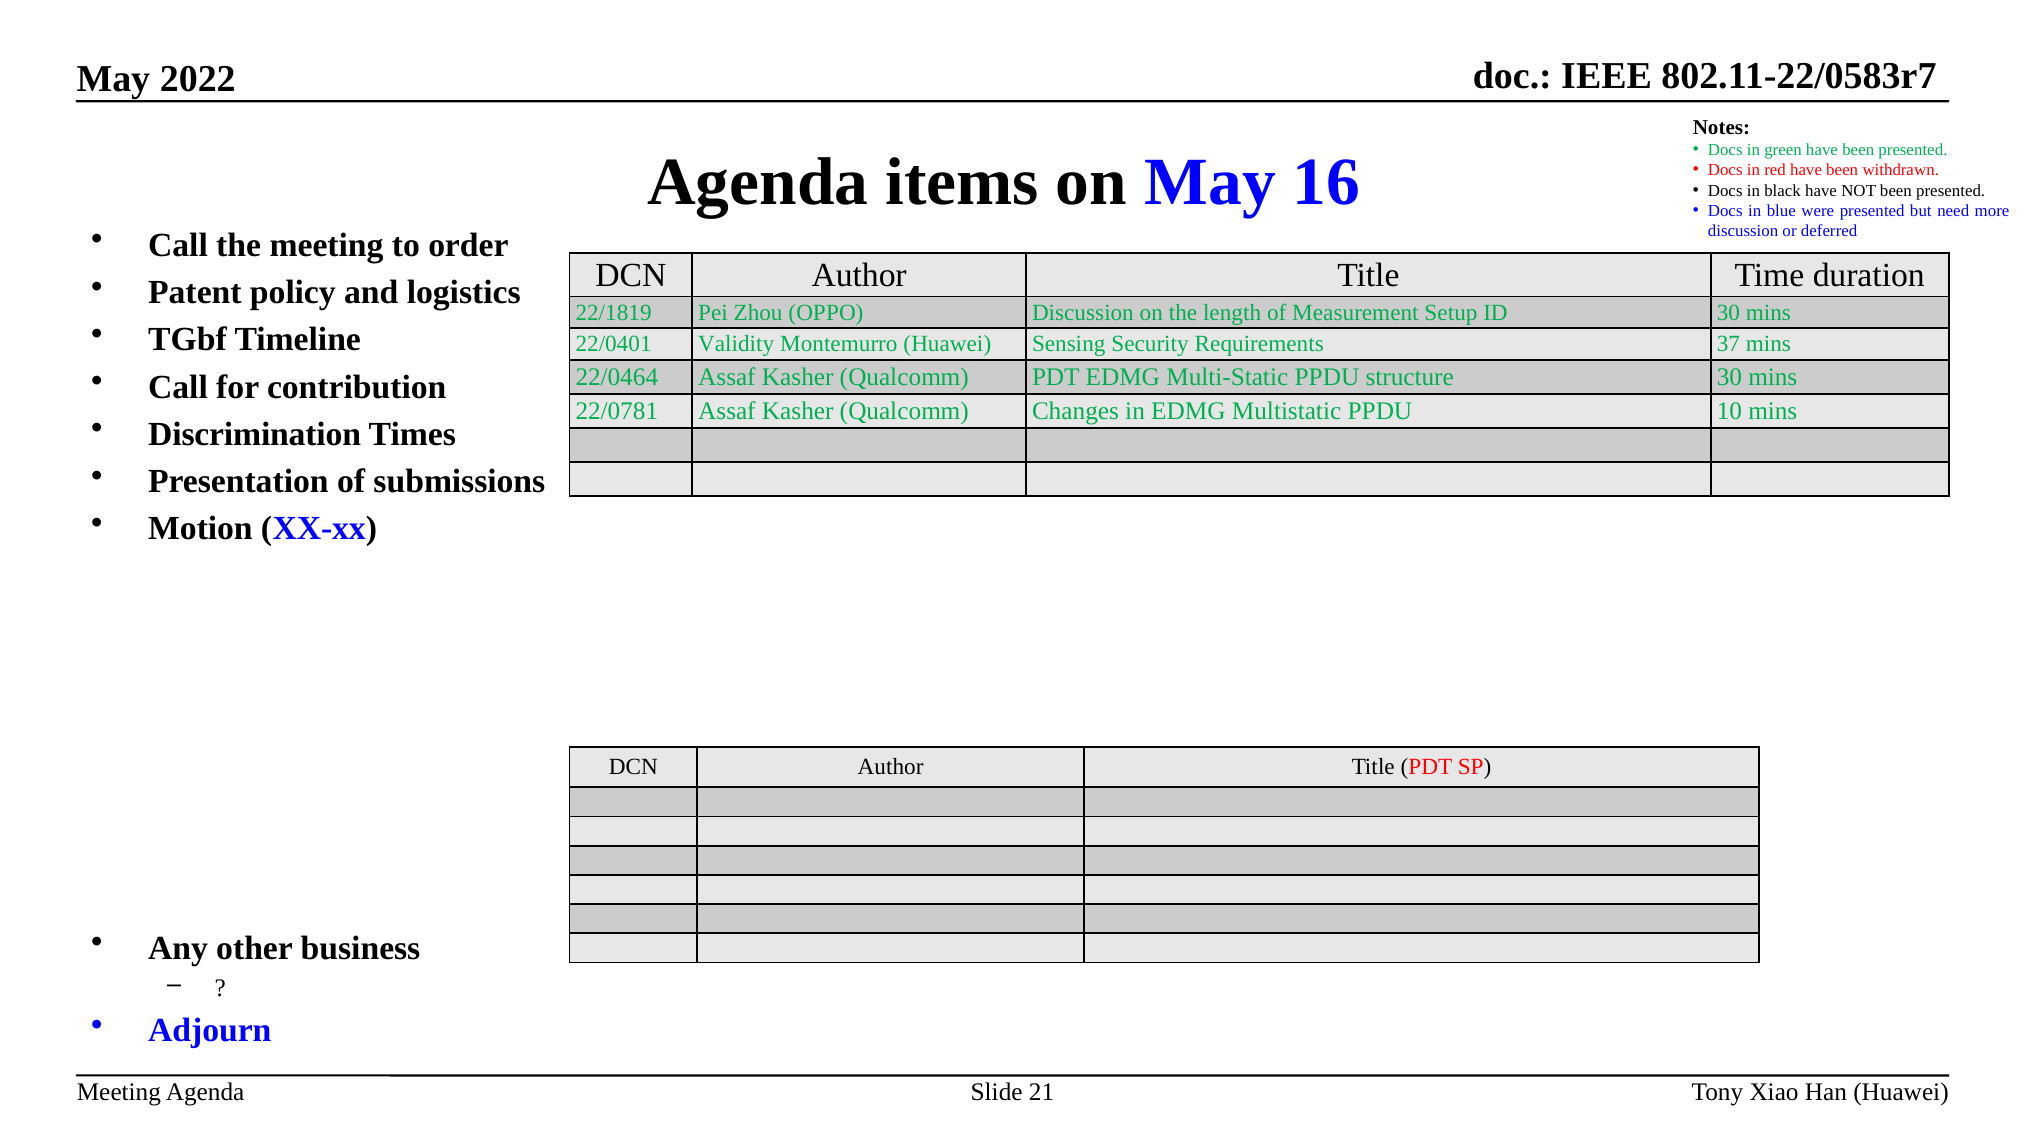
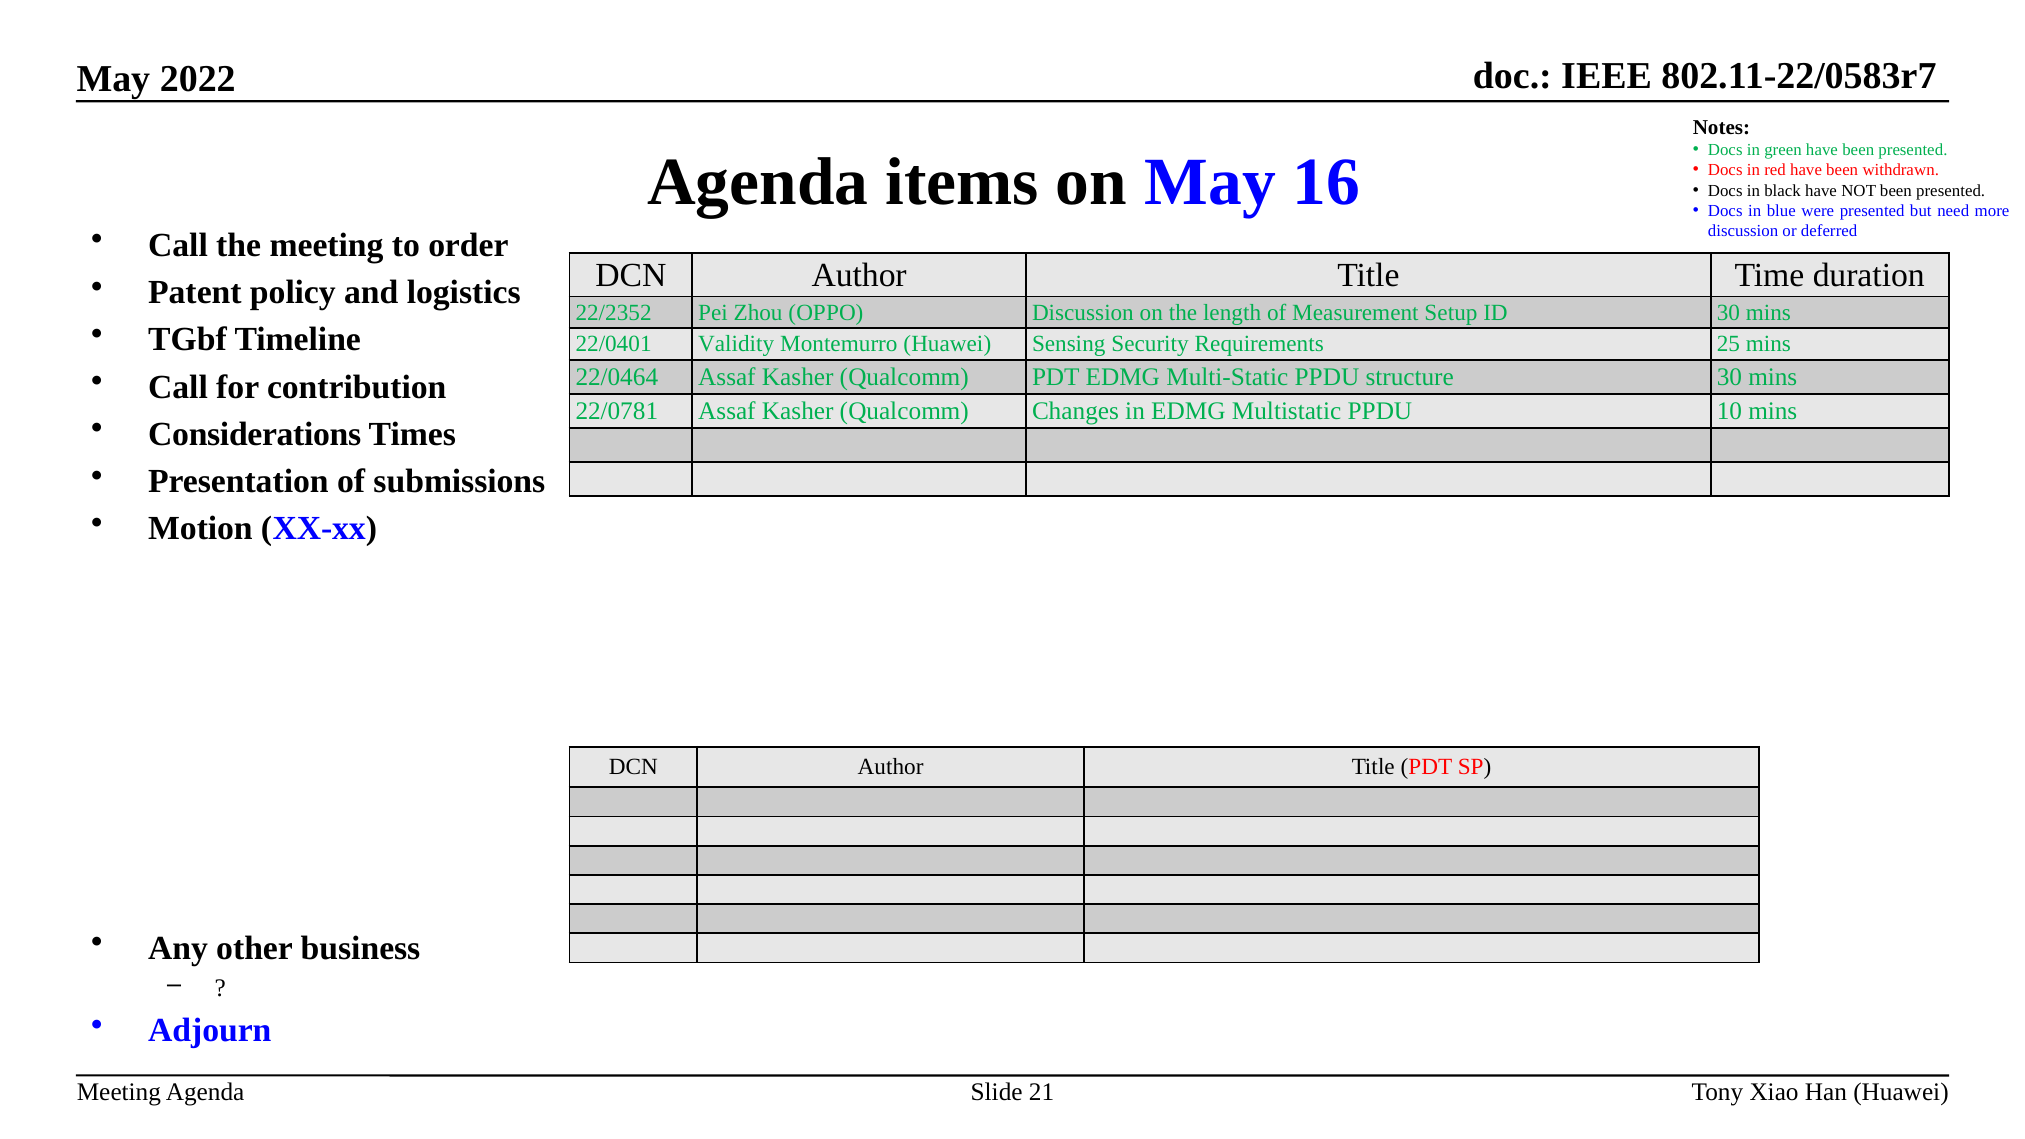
22/1819: 22/1819 -> 22/2352 (614, 313)
37: 37 -> 25 (1728, 344)
Discrimination: Discrimination -> Considerations (255, 434)
